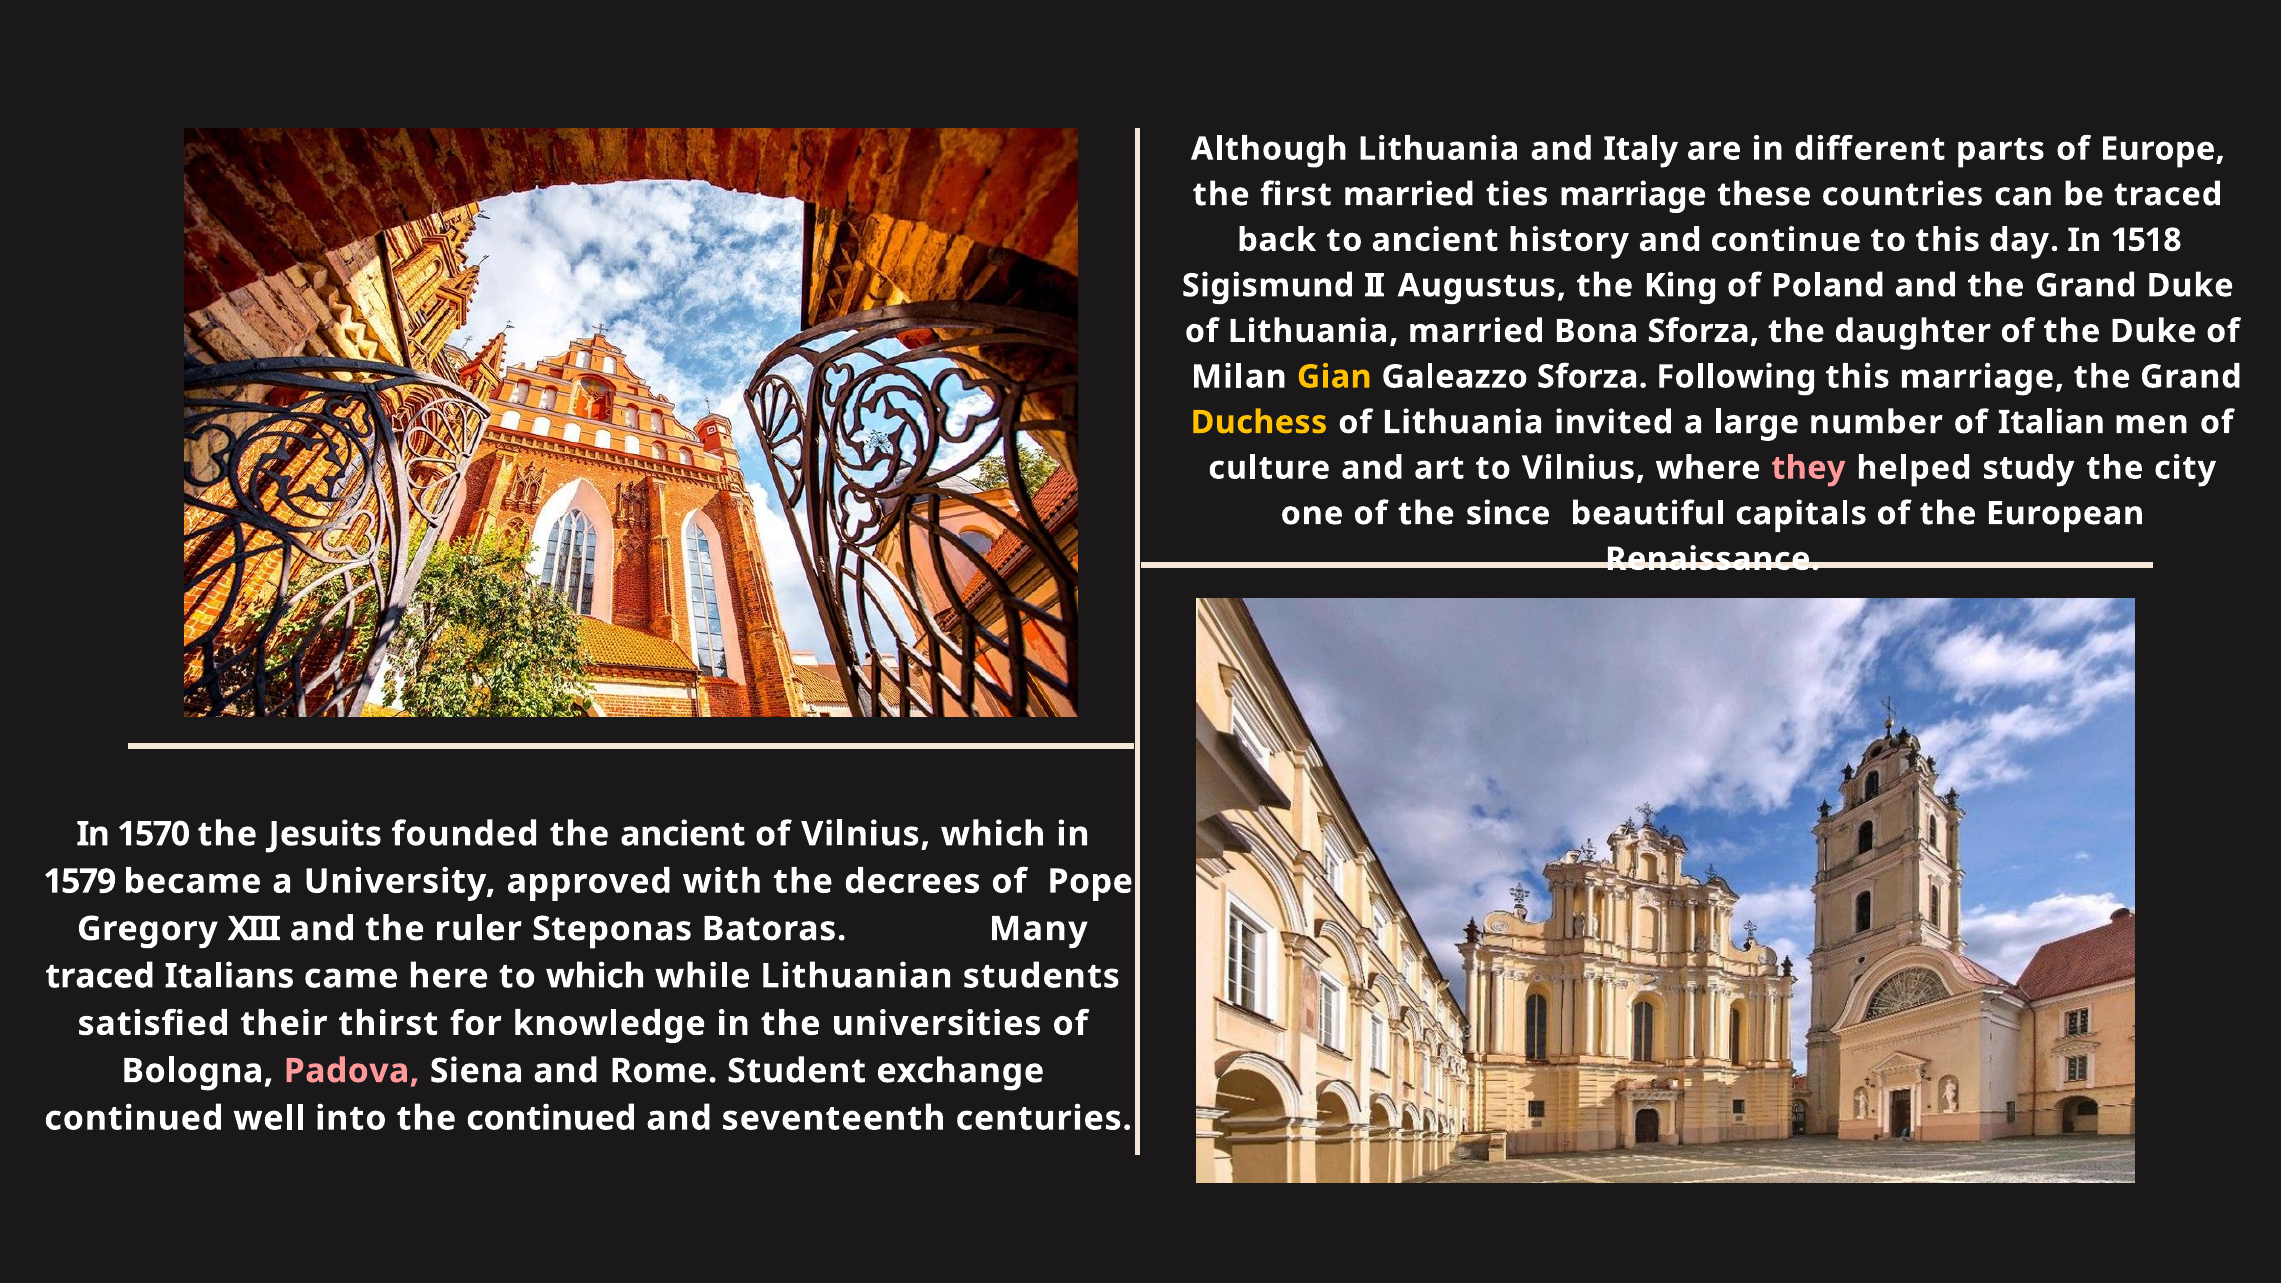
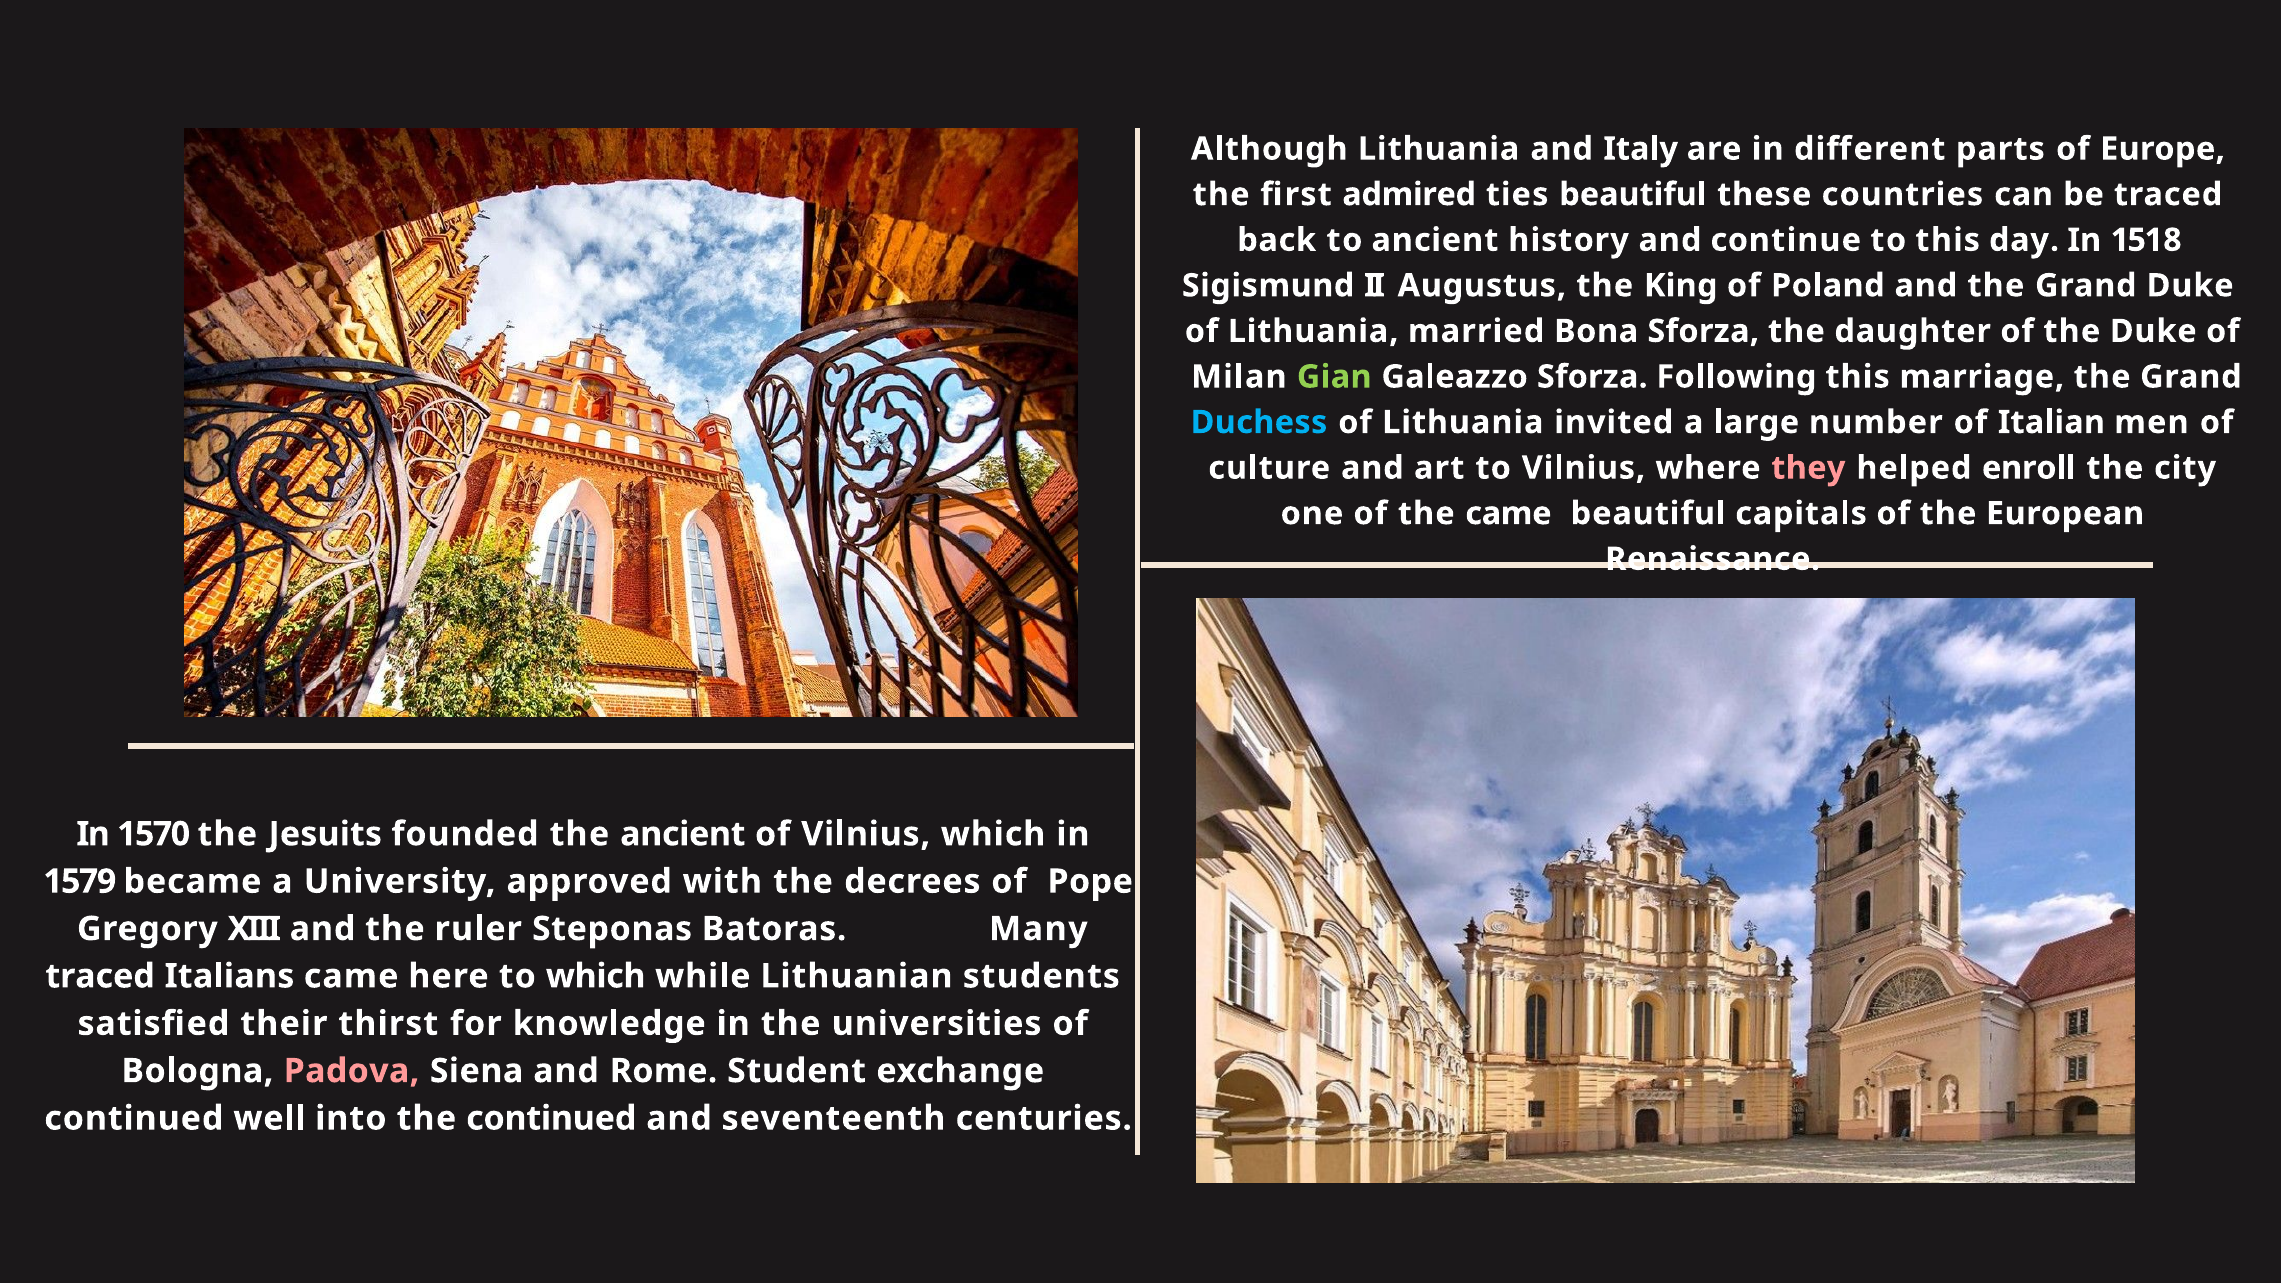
first married: married -> admired (1409, 195)
ties marriage: marriage -> beautiful (1633, 195)
Gian colour: yellow -> light green (1334, 377)
Duchess colour: yellow -> light blue (1259, 422)
study: study -> enroll (2029, 468)
the since: since -> came (1508, 514)
